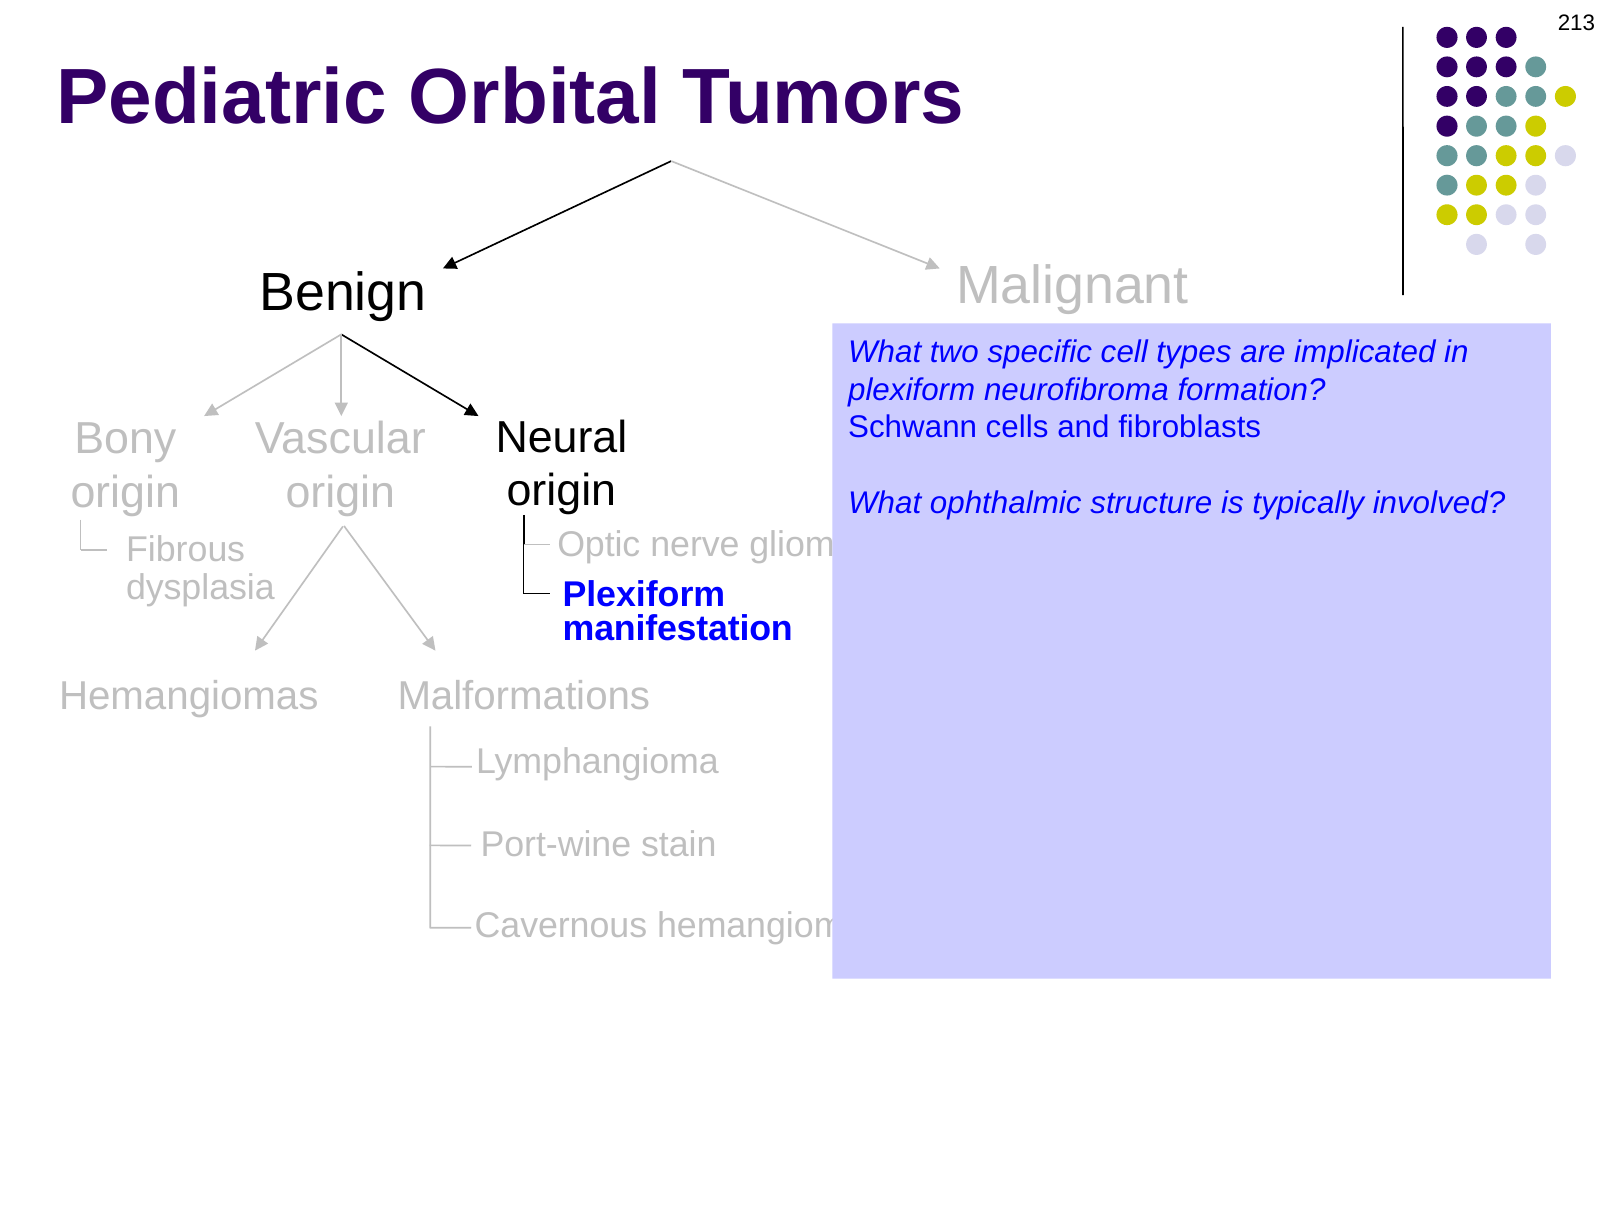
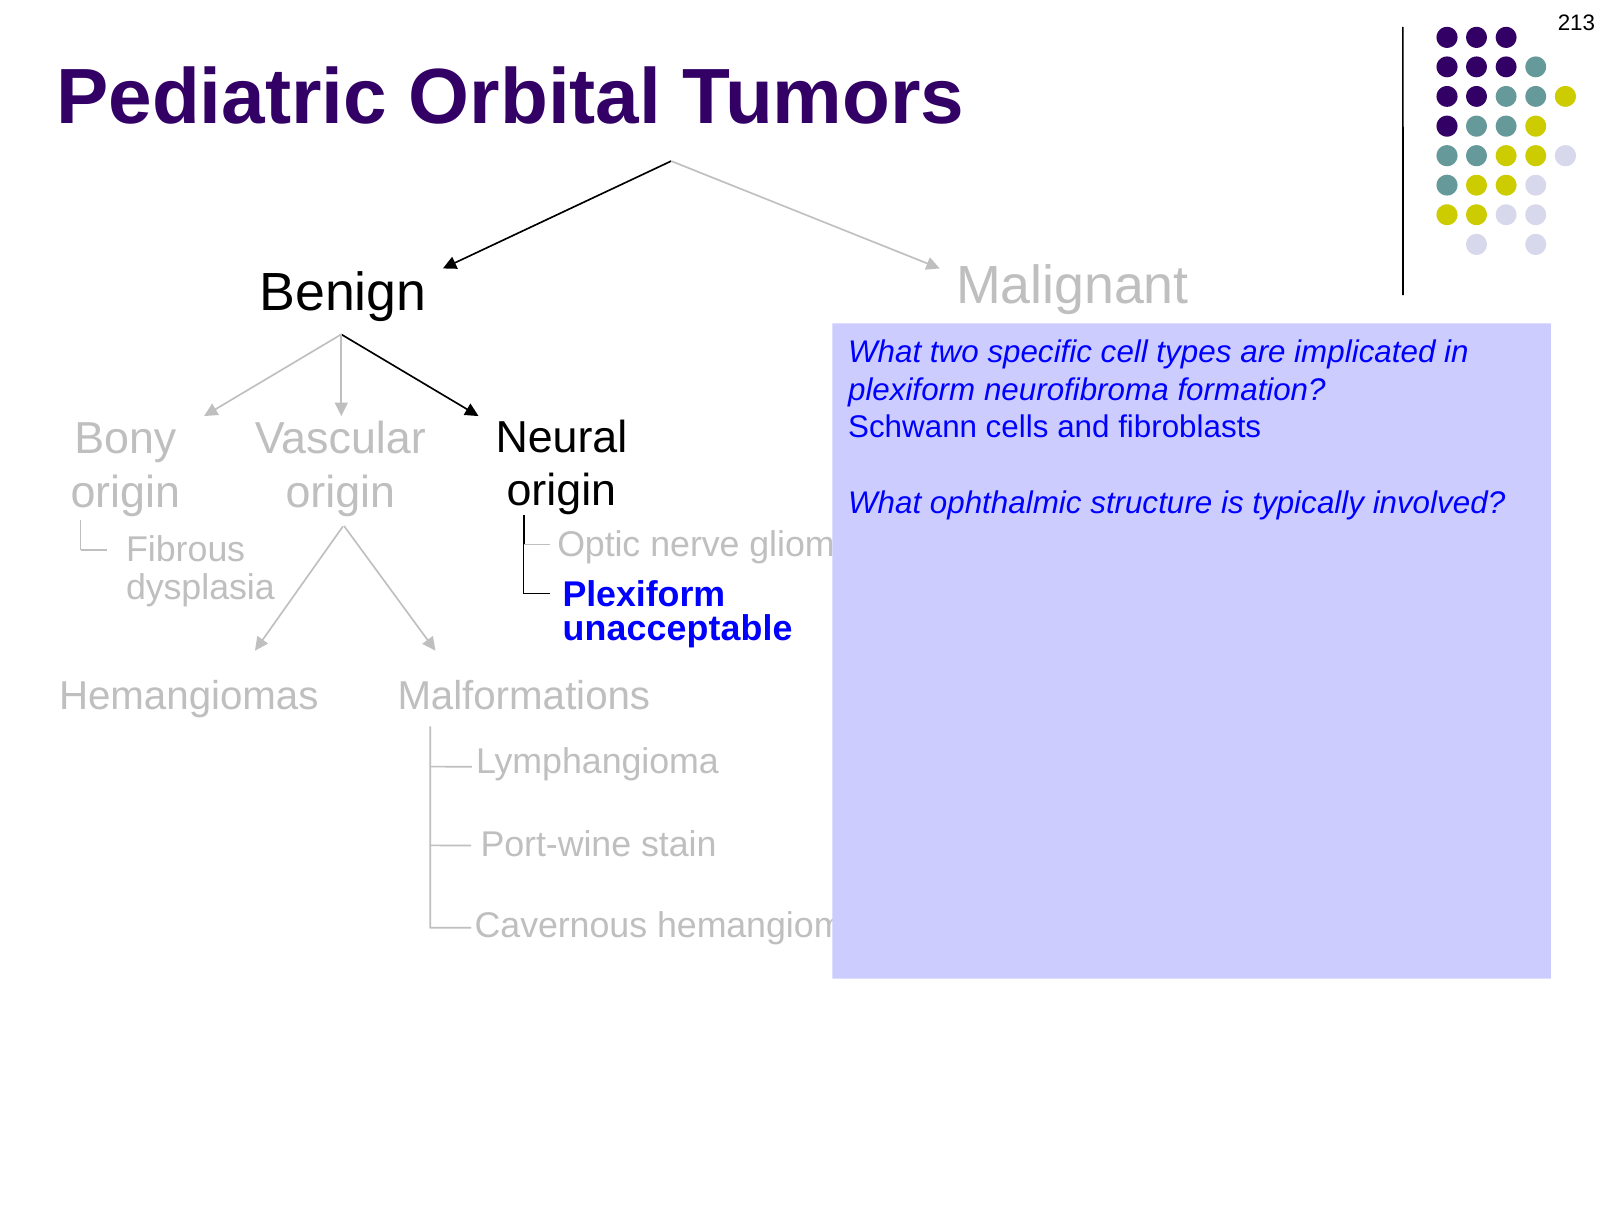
manifestation: manifestation -> unacceptable (678, 629)
